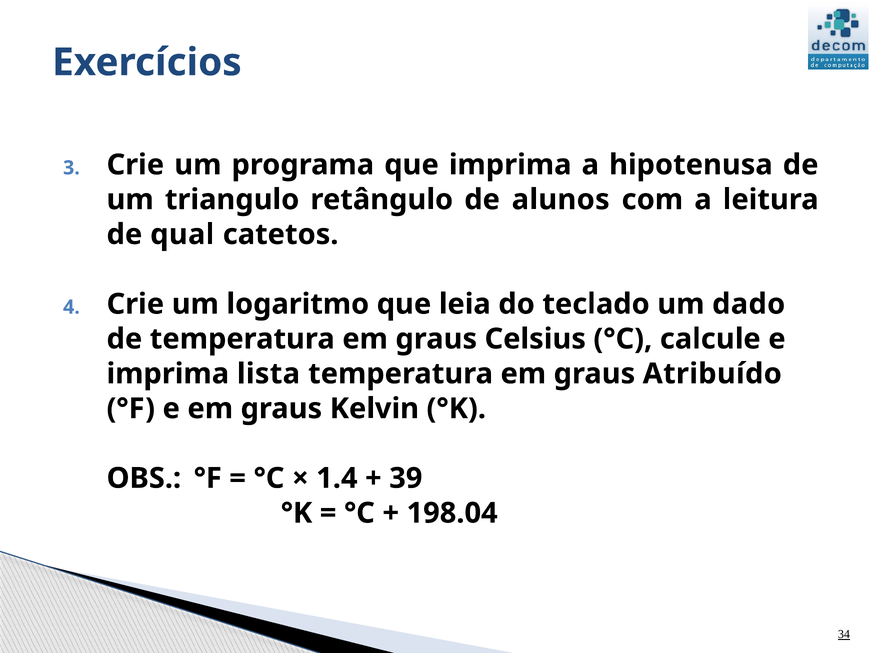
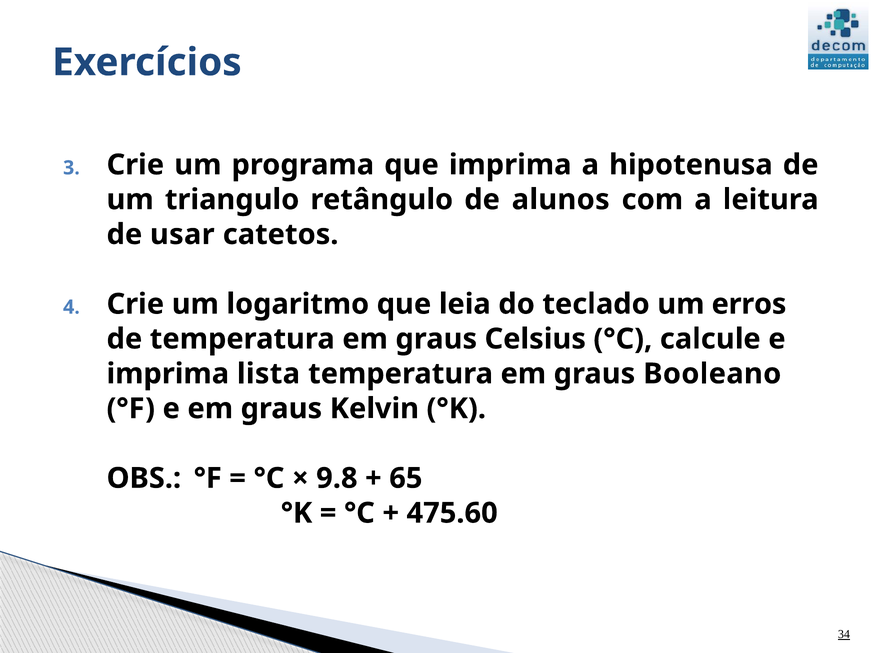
qual: qual -> usar (182, 235)
dado: dado -> erros (749, 304)
Atribuído: Atribuído -> Booleano (712, 374)
1.4: 1.4 -> 9.8 (337, 478)
39: 39 -> 65 (406, 478)
198.04: 198.04 -> 475.60 (452, 513)
